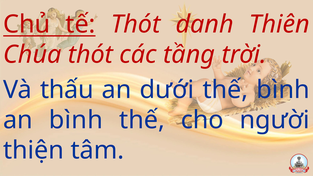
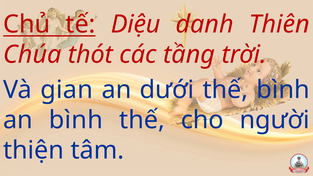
tế Thót: Thót -> Diệu (136, 24)
thấu: thấu -> gian (67, 90)
